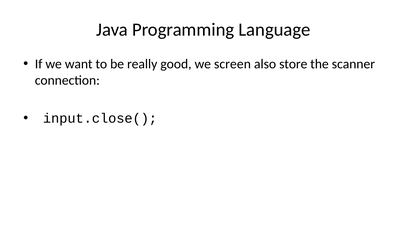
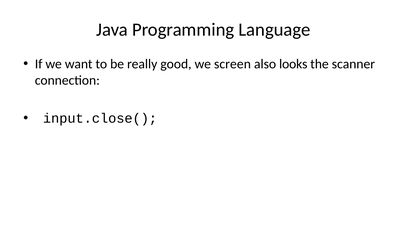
store: store -> looks (293, 64)
